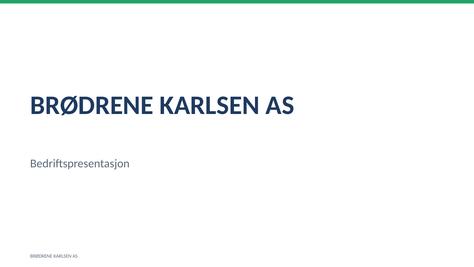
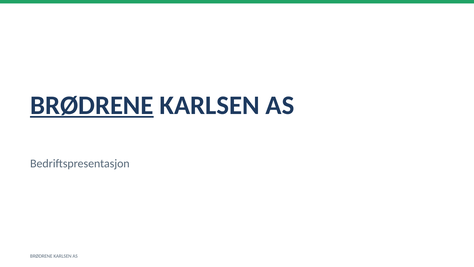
BRØDRENE underline: none -> present (92, 105)
